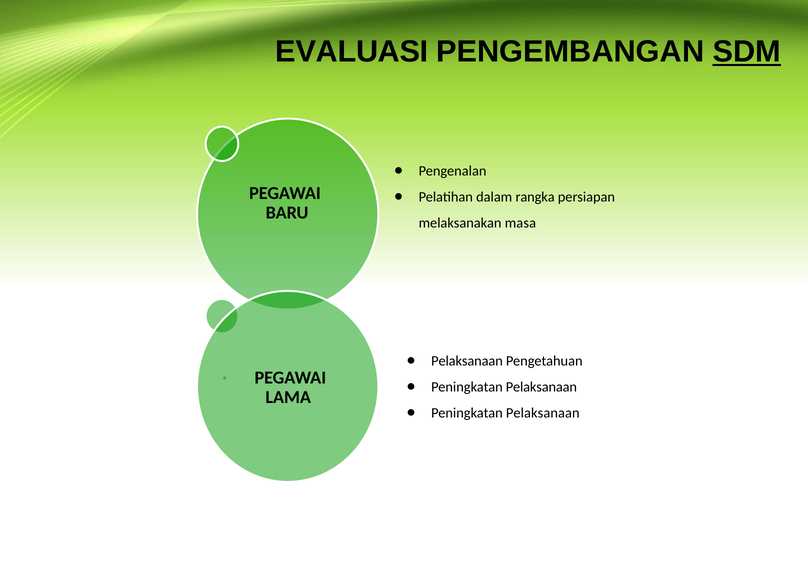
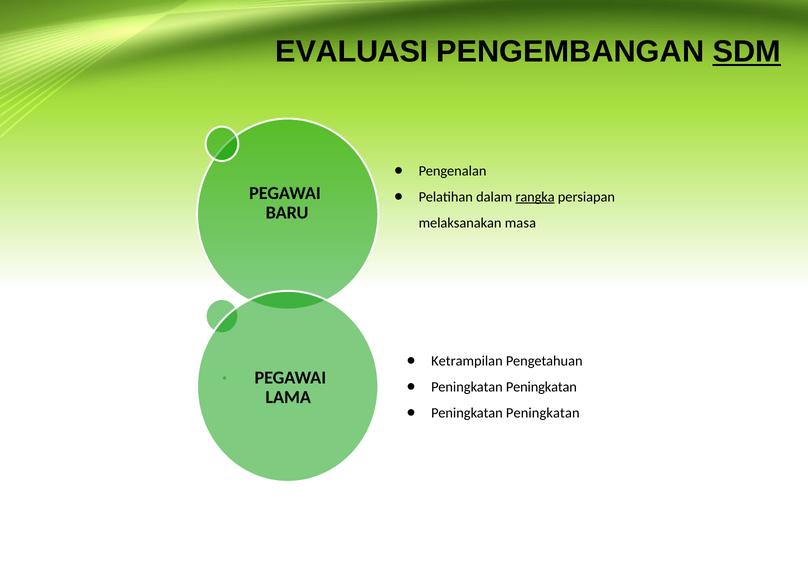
rangka underline: none -> present (535, 197)
Pelaksanaan: Pelaksanaan -> Ketrampilan (467, 361)
Pelaksanaan: Pelaksanaan -> Peningkatan (541, 387)
Pelaksanaan: Pelaksanaan -> Peningkatan (543, 413)
